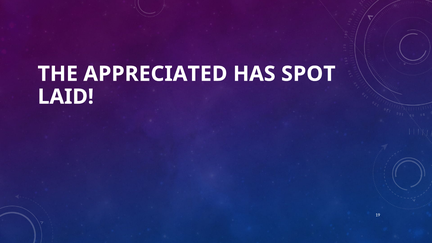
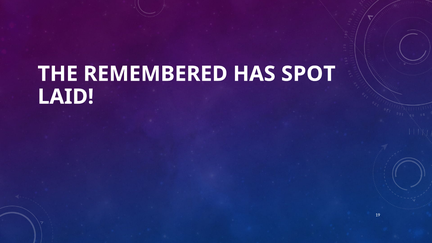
APPRECIATED: APPRECIATED -> REMEMBERED (155, 74)
